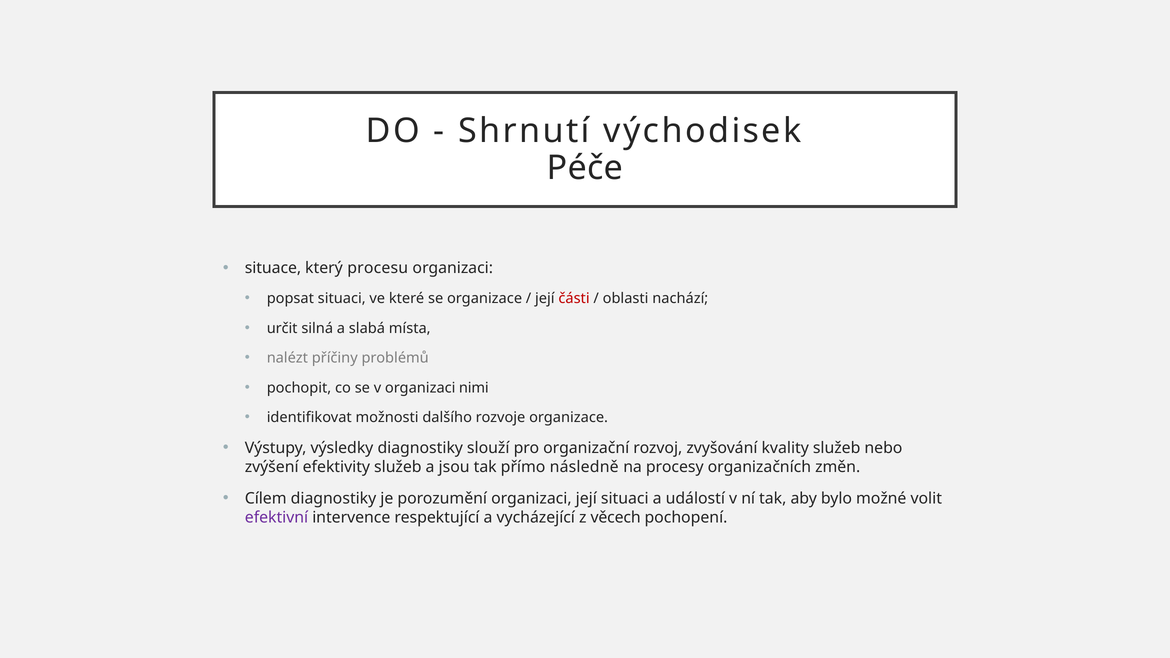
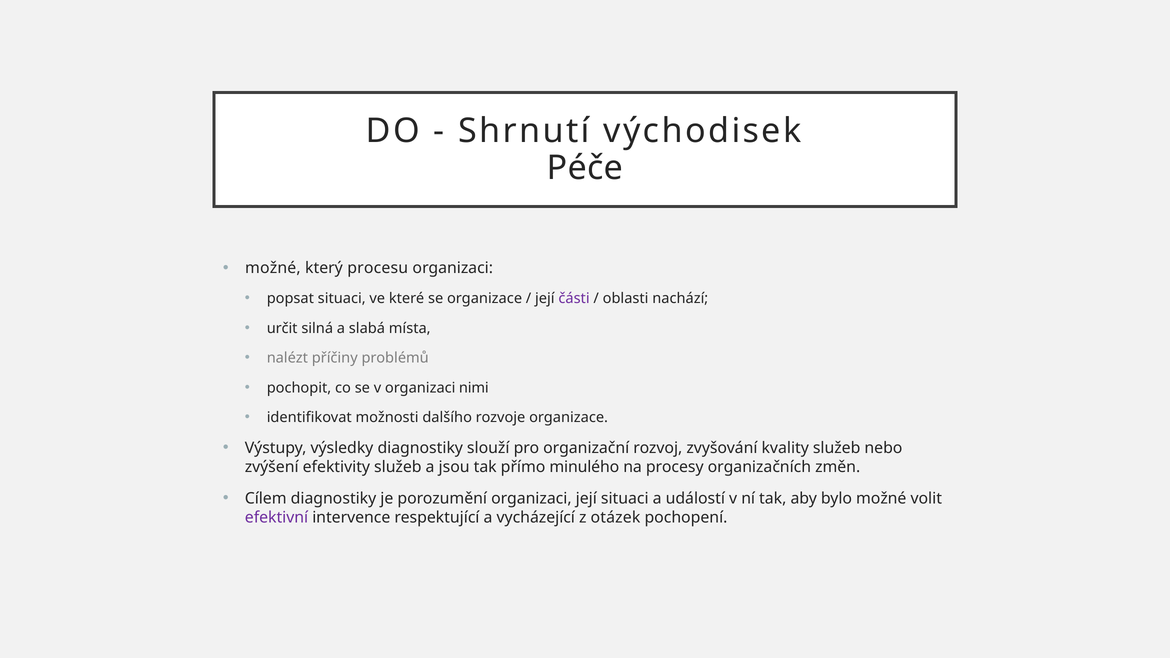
situace: situace -> možné (273, 268)
části colour: red -> purple (574, 299)
následně: následně -> minulého (584, 467)
věcech: věcech -> otázek (615, 517)
